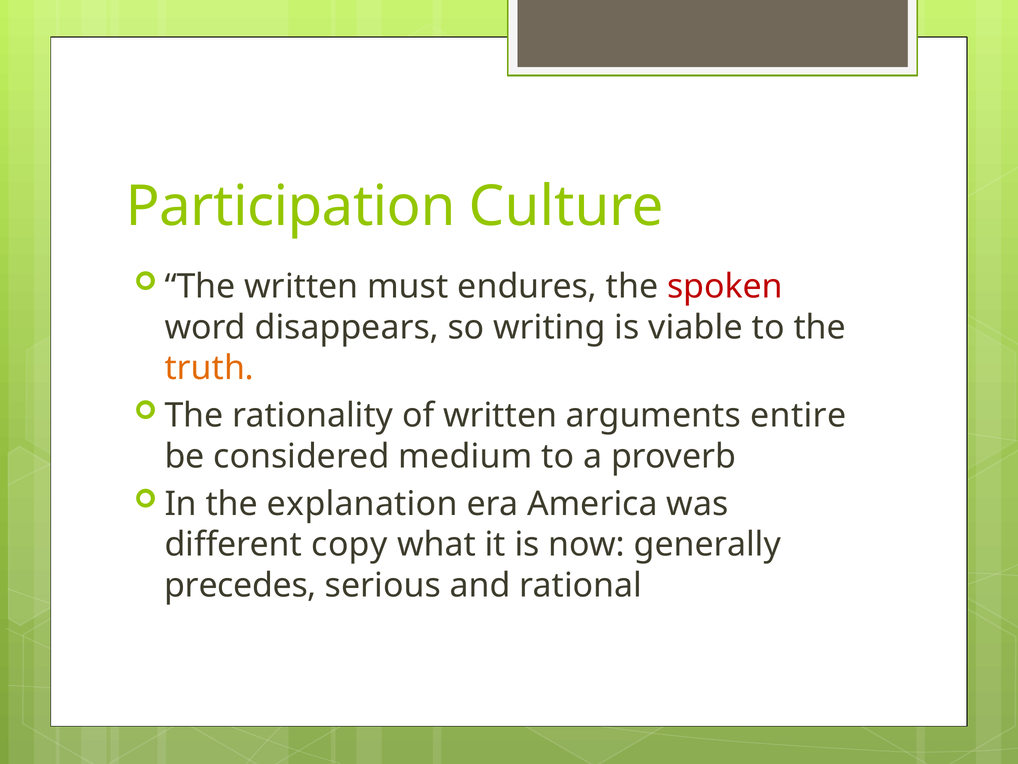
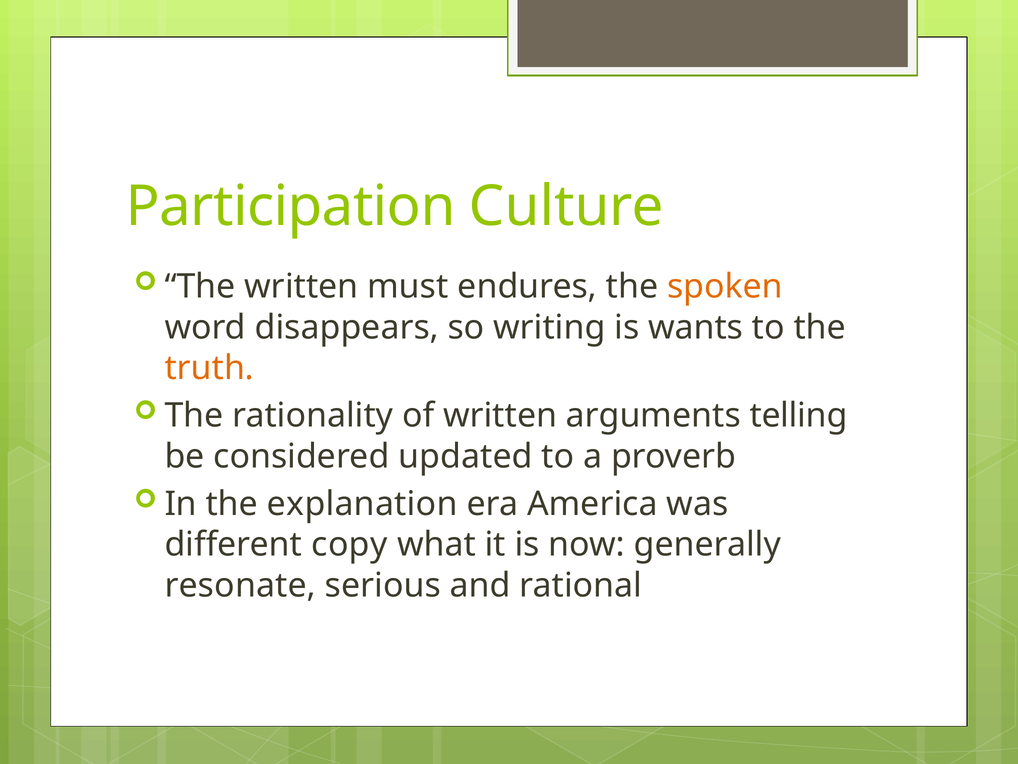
spoken colour: red -> orange (725, 287)
viable: viable -> wants (696, 327)
entire: entire -> telling (799, 415)
medium: medium -> updated (465, 456)
precedes: precedes -> resonate (240, 585)
